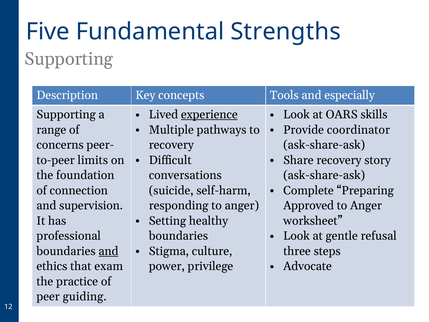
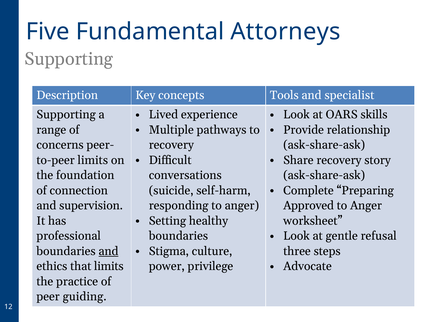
Strengths: Strengths -> Attorneys (286, 32)
especially: especially -> specialist (349, 95)
experience underline: present -> none (209, 115)
coordinator: coordinator -> relationship (358, 130)
that exam: exam -> limits (109, 266)
